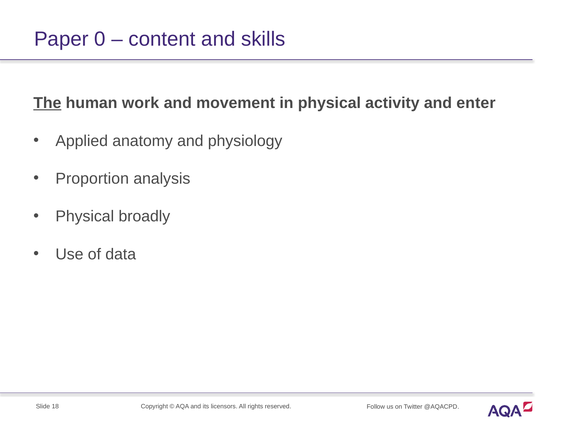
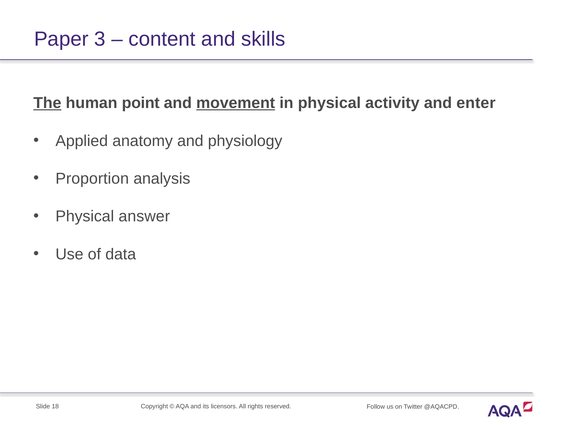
0: 0 -> 3 (100, 39)
work: work -> point (141, 103)
movement underline: none -> present (236, 103)
broadly: broadly -> answer (144, 217)
